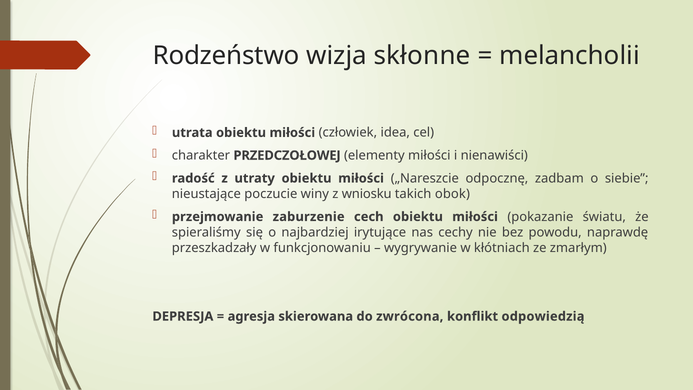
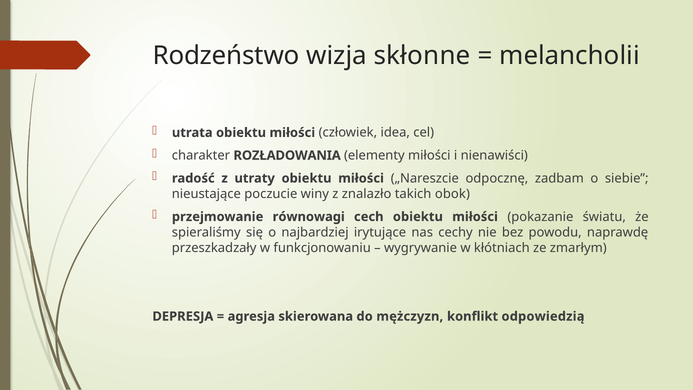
PRZEDCZOŁOWEJ: PRZEDCZOŁOWEJ -> ROZŁADOWANIA (287, 155)
wniosku: wniosku -> znalazło (367, 194)
zaburzenie: zaburzenie -> równowagi (309, 217)
zwrócona: zwrócona -> mężczyzn (410, 316)
